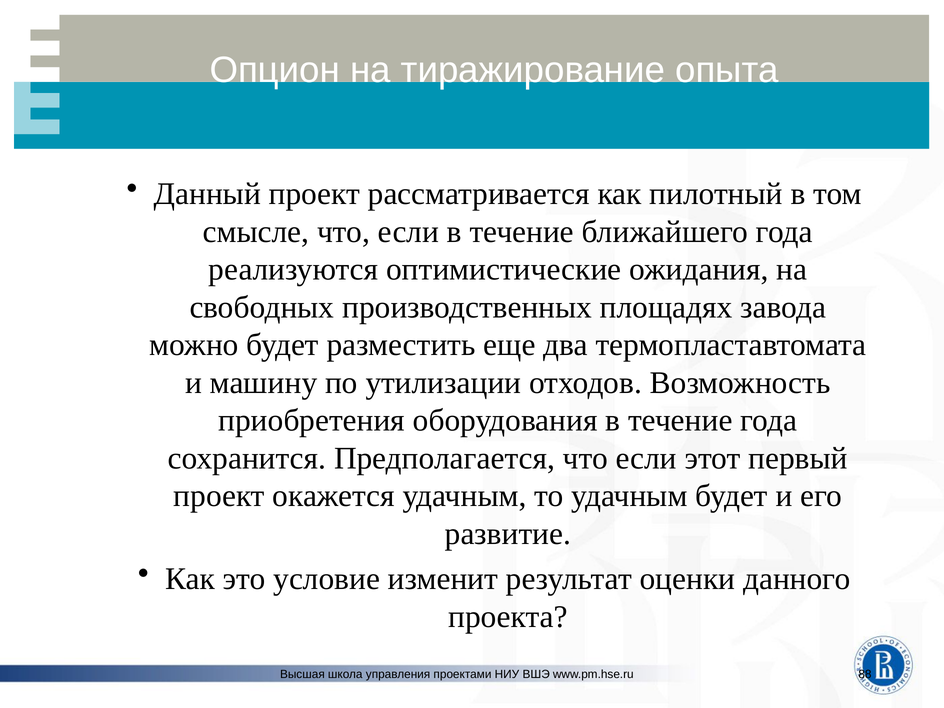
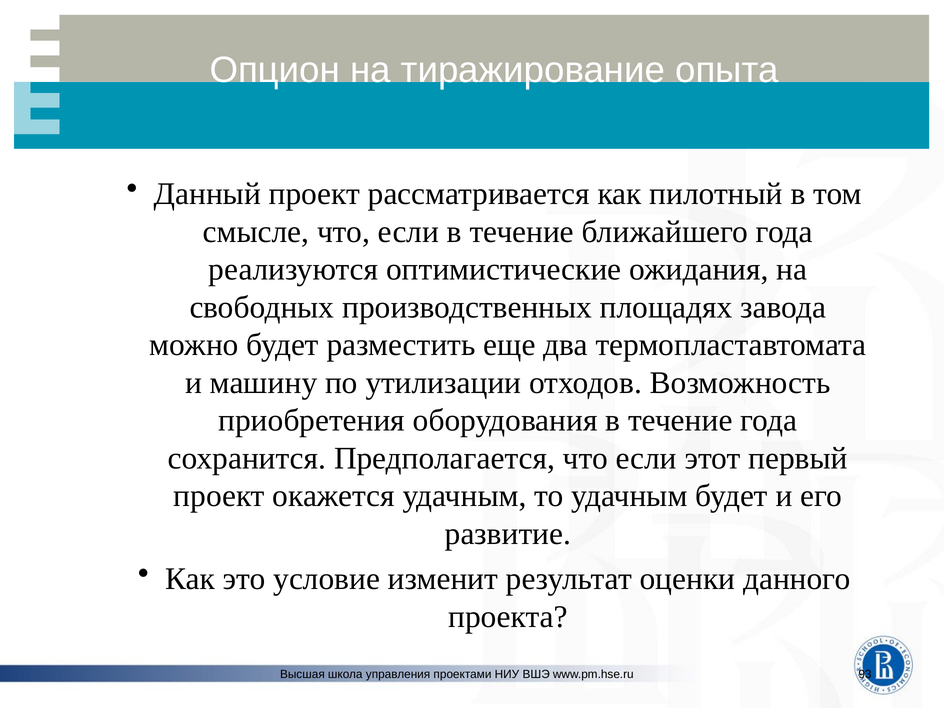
88: 88 -> 93 (865, 674)
